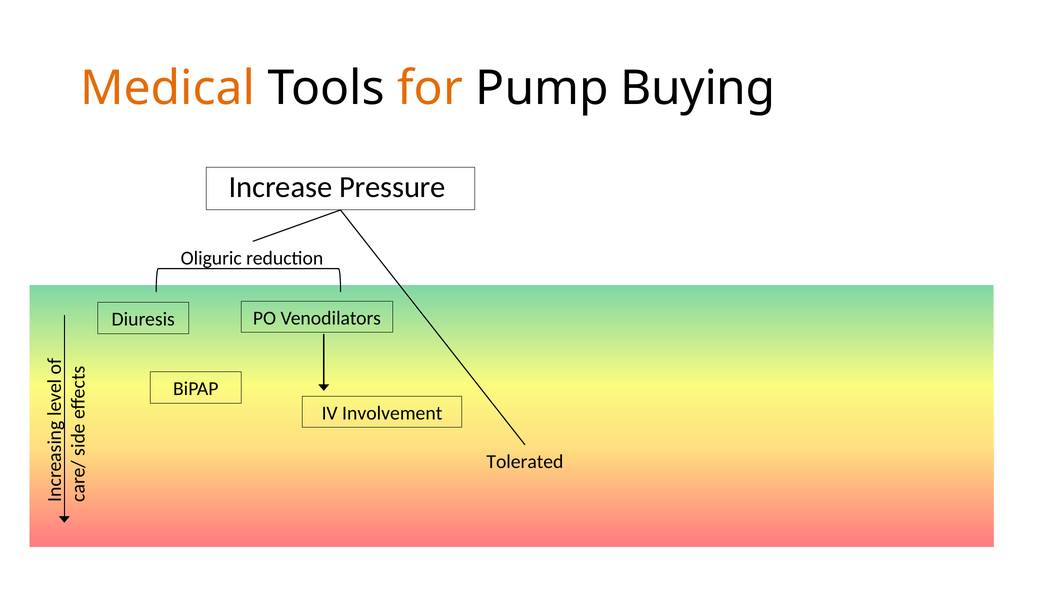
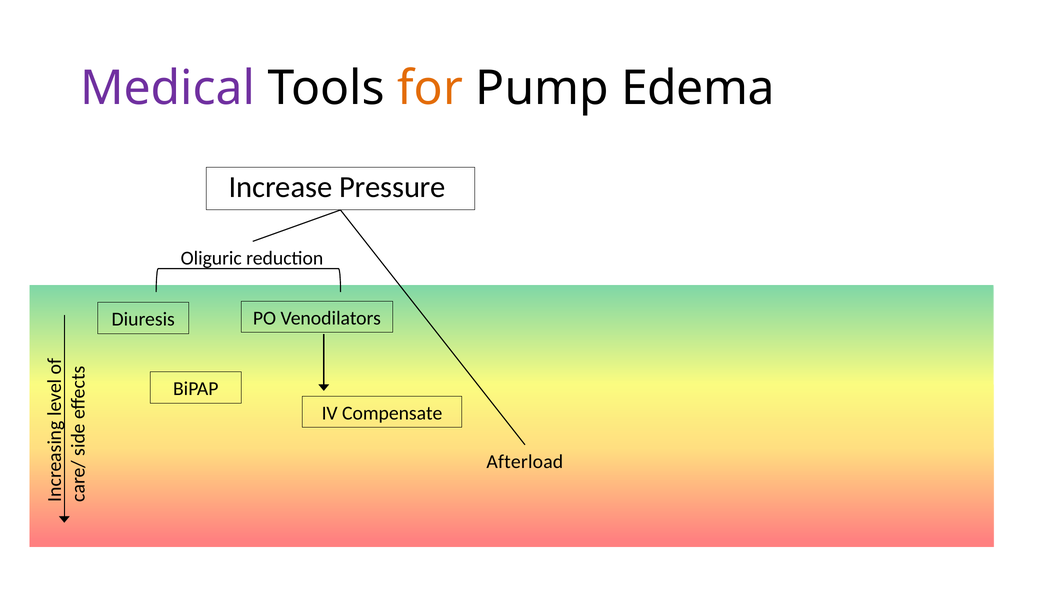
Medical colour: orange -> purple (168, 88)
Buying: Buying -> Edema (698, 88)
Involvement: Involvement -> Compensate (392, 413)
Tolerated: Tolerated -> Afterload (525, 462)
